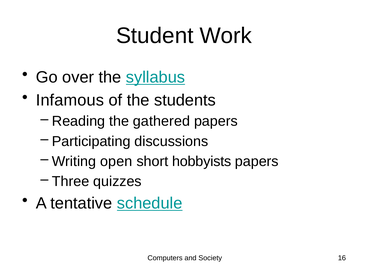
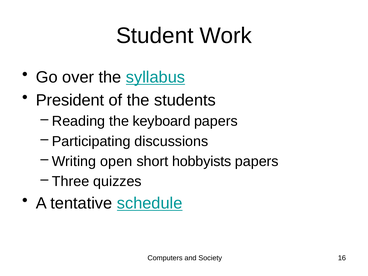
Infamous: Infamous -> President (70, 100)
gathered: gathered -> keyboard (162, 121)
